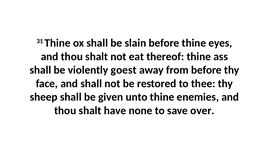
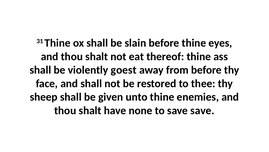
save over: over -> save (202, 110)
